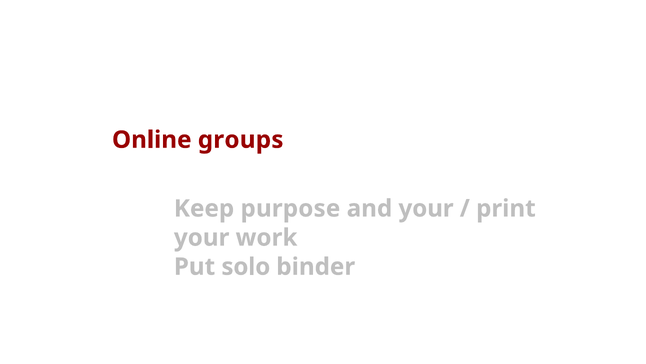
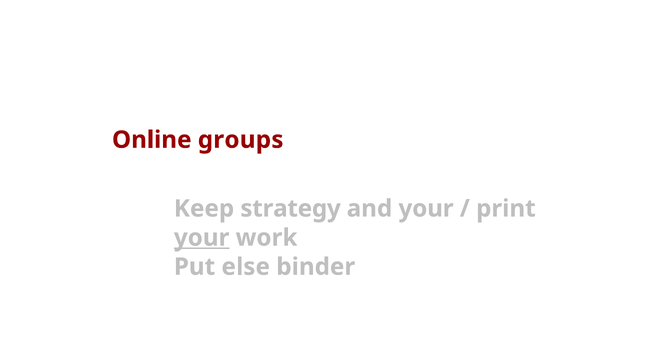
purpose: purpose -> strategy (291, 208)
your underline: none -> present (202, 237)
solo: solo -> else (246, 266)
